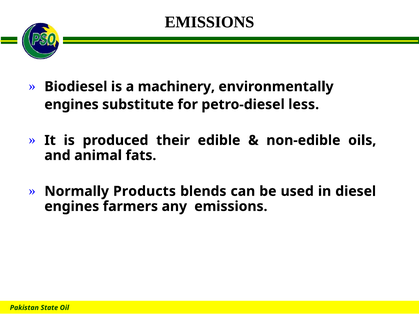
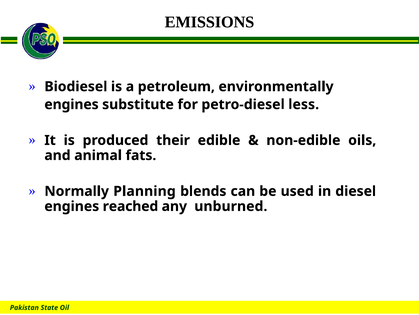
machinery: machinery -> petroleum (176, 86)
Products: Products -> Planning (144, 191)
farmers: farmers -> reached (130, 206)
any emissions: emissions -> unburned (231, 206)
